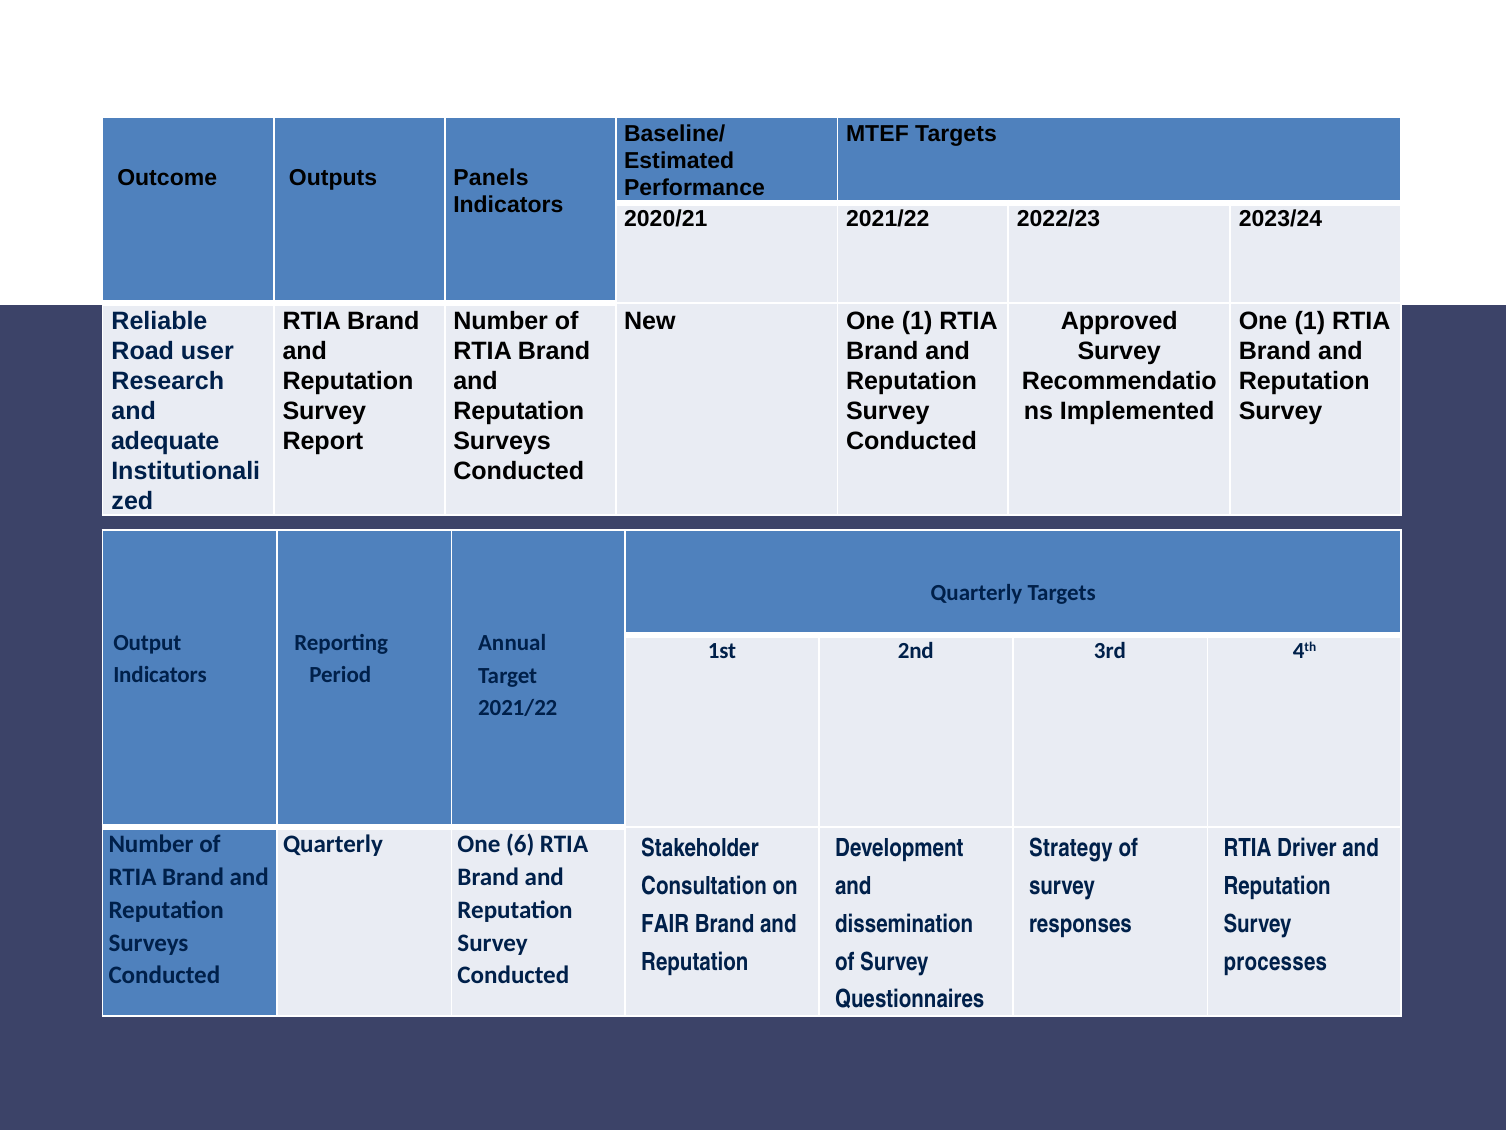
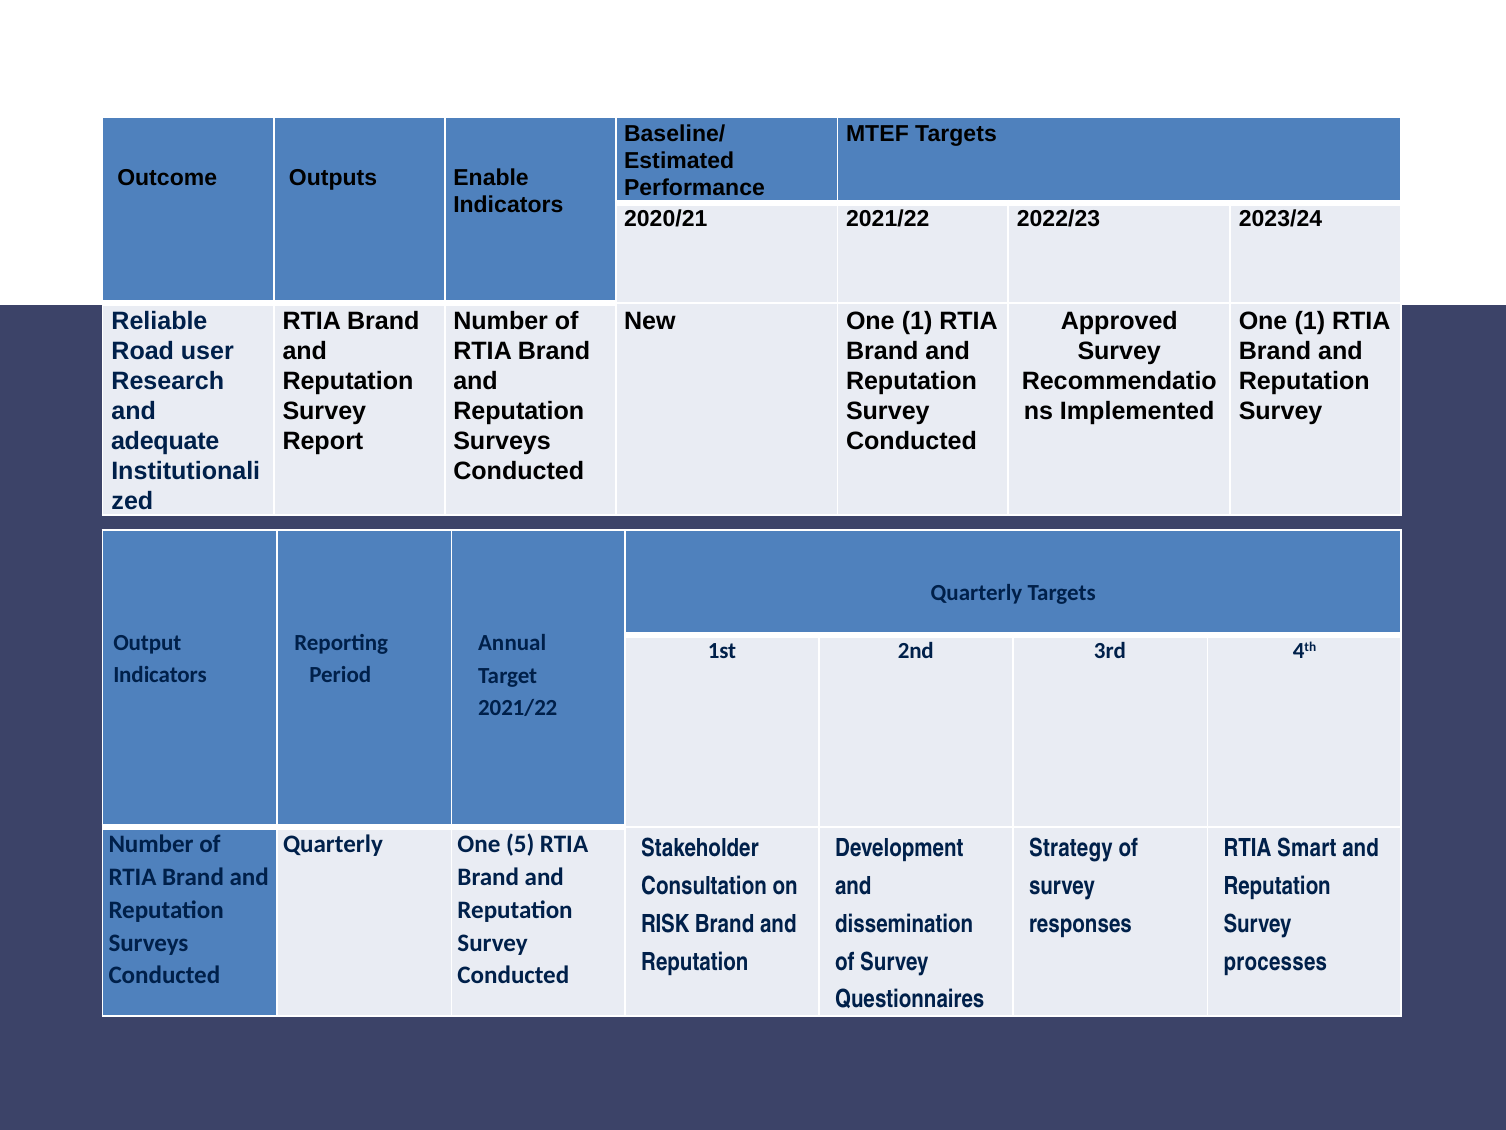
Panels: Panels -> Enable (491, 178)
6: 6 -> 5 (520, 844)
Driver: Driver -> Smart (1307, 848)
FAIR: FAIR -> RISK (665, 924)
